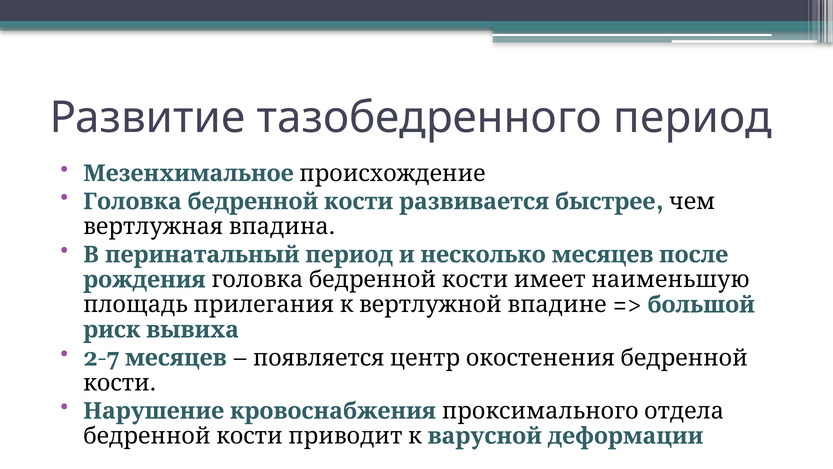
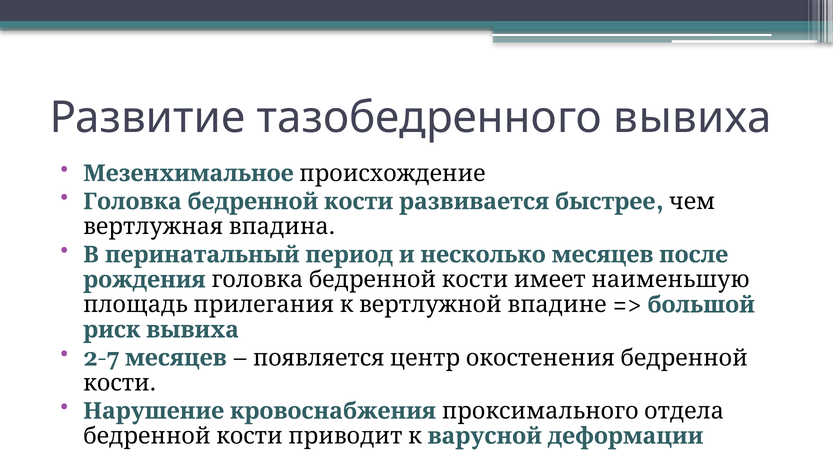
тазобедренного период: период -> вывиха (693, 118)
